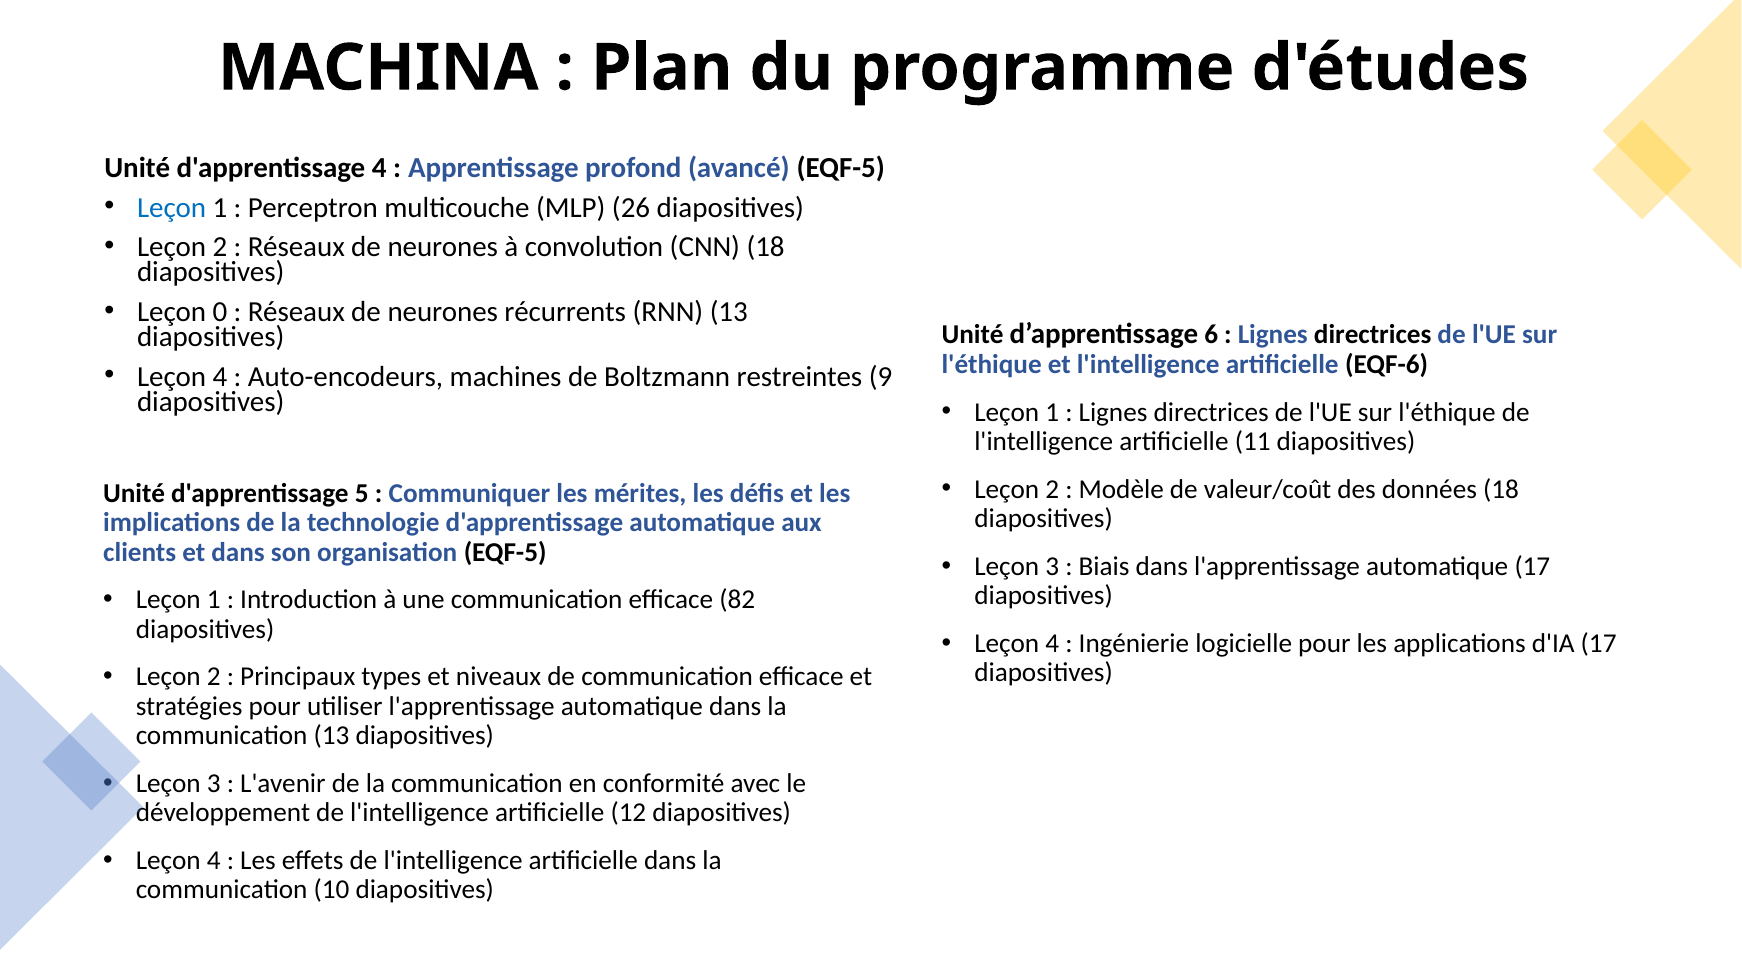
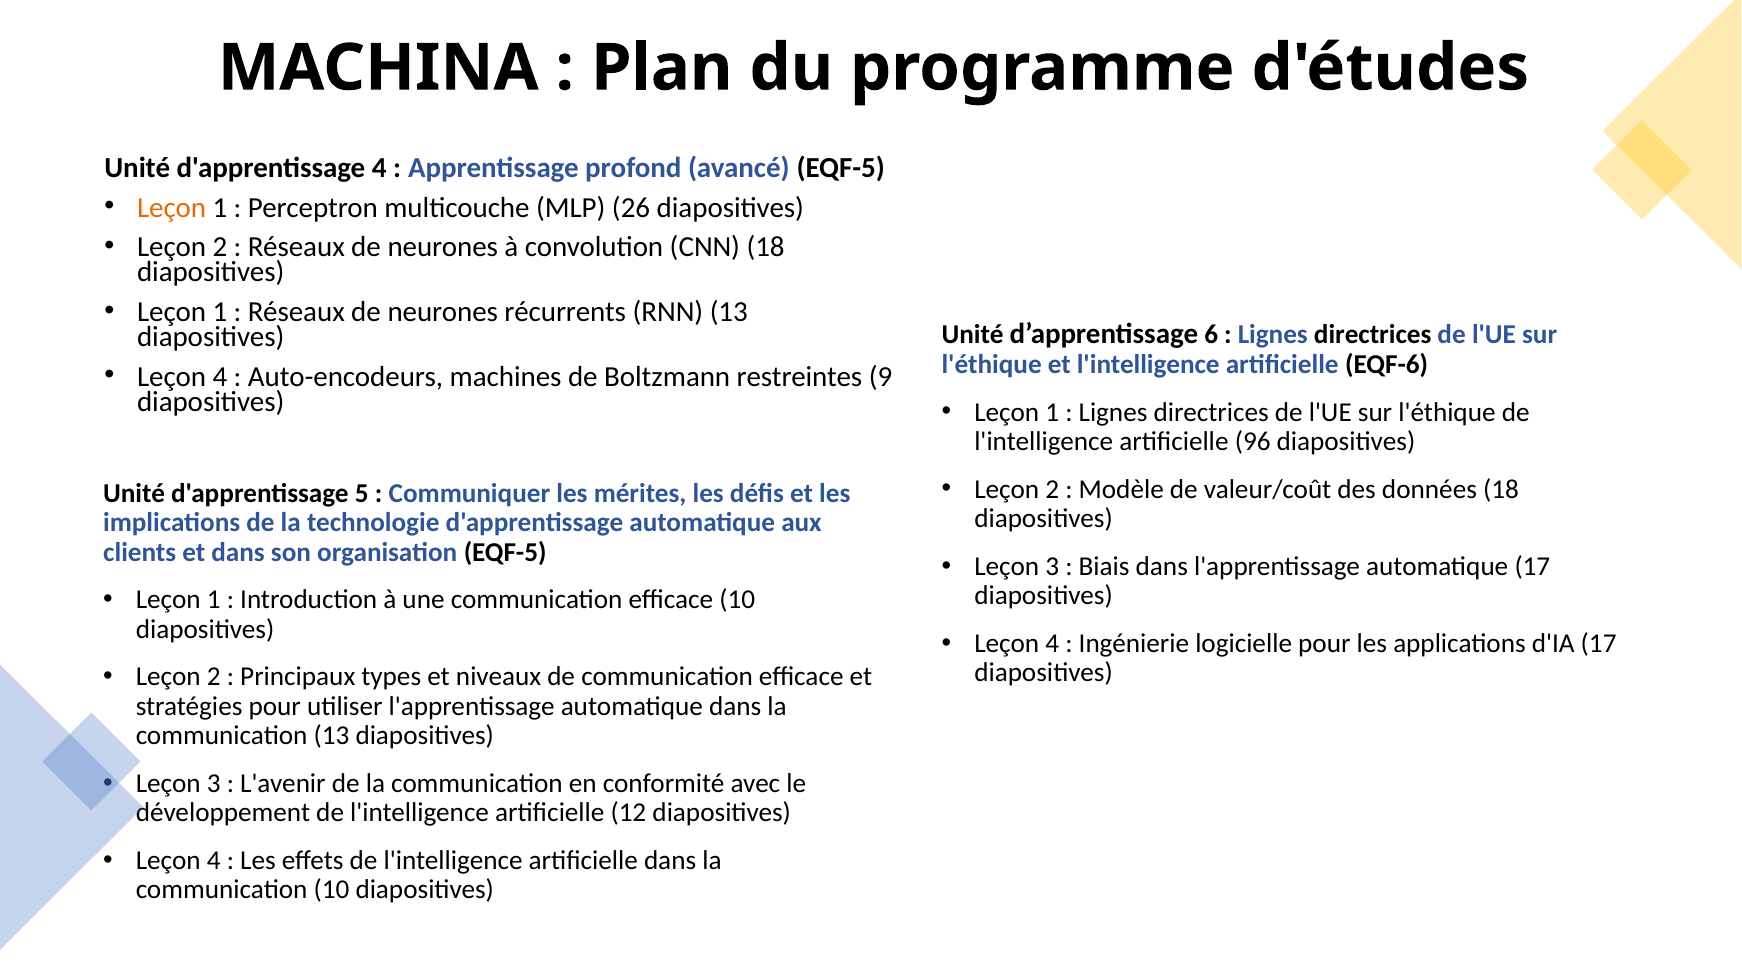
Leçon colour: blue -> orange (172, 208)
0: 0 -> 1 (220, 312)
11: 11 -> 96 (1253, 442)
efficace 82: 82 -> 10 (737, 600)
